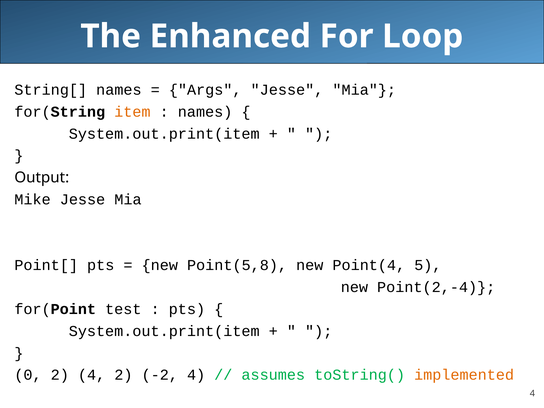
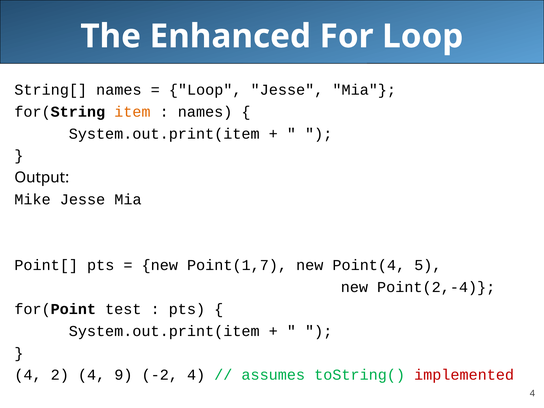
Args: Args -> Loop (205, 90)
Point(5,8: Point(5,8 -> Point(1,7 (237, 265)
0: 0 -> 4 (28, 375)
4 2: 2 -> 9 (123, 375)
implemented colour: orange -> red (464, 375)
